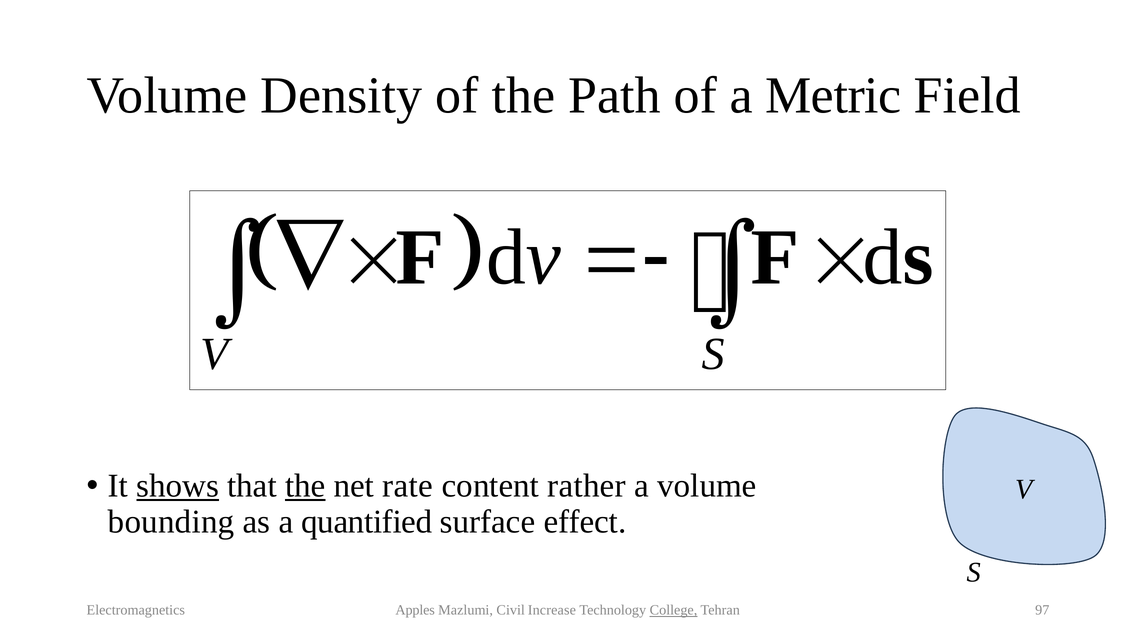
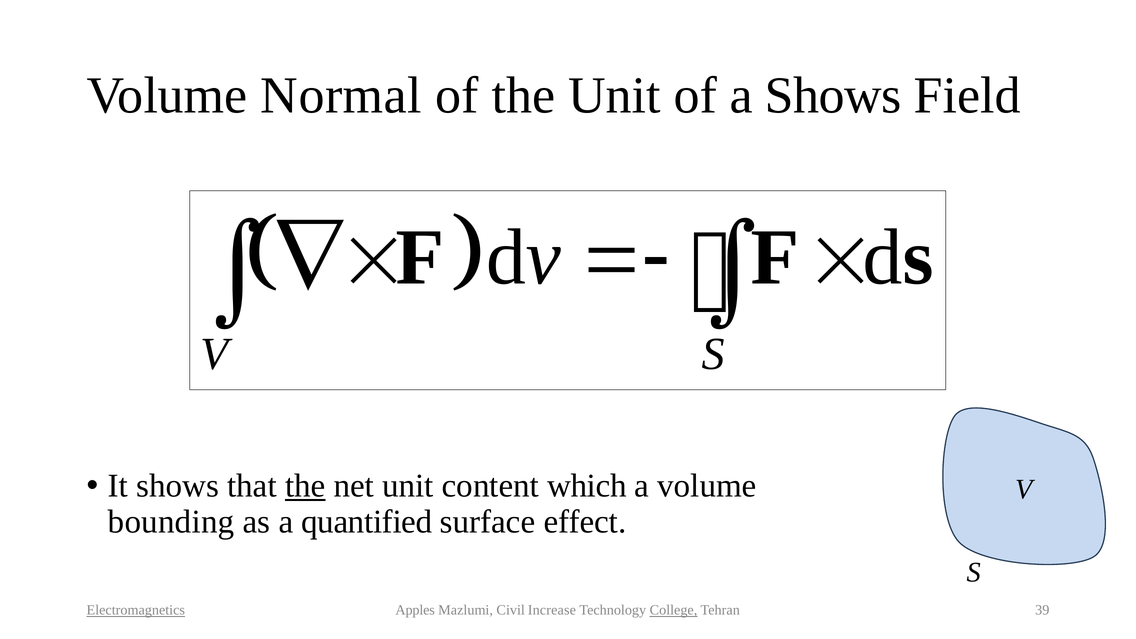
Density: Density -> Normal (341, 95)
the Path: Path -> Unit (614, 95)
a Metric: Metric -> Shows (833, 95)
shows underline: present -> none (178, 486)
net rate: rate -> unit (408, 486)
rather: rather -> which (587, 486)
Electromagnetics underline: none -> present (136, 610)
97: 97 -> 39 (1042, 610)
